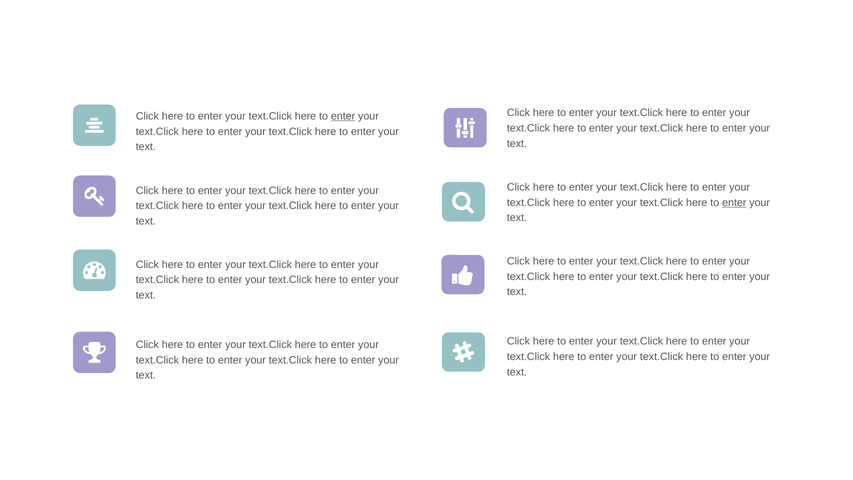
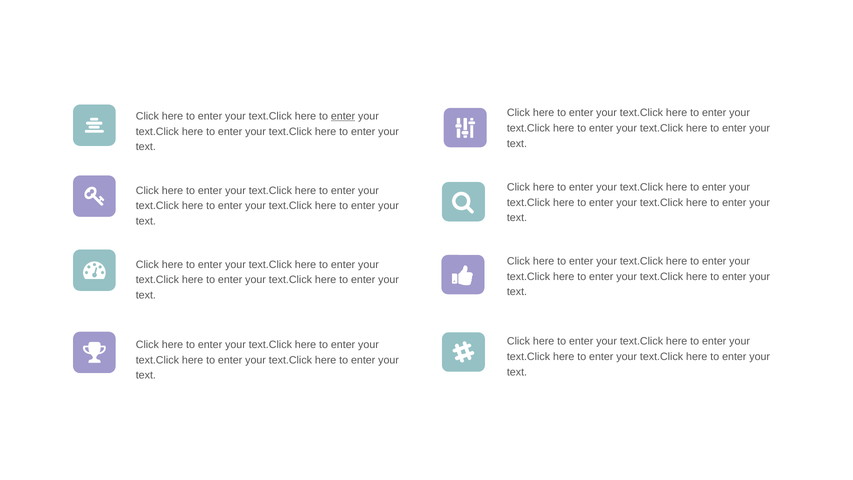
enter underline: present -> none (734, 202)
